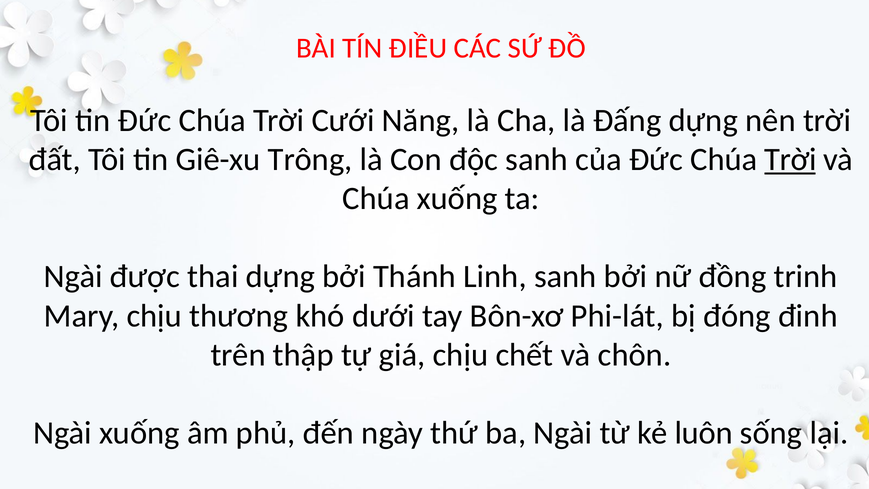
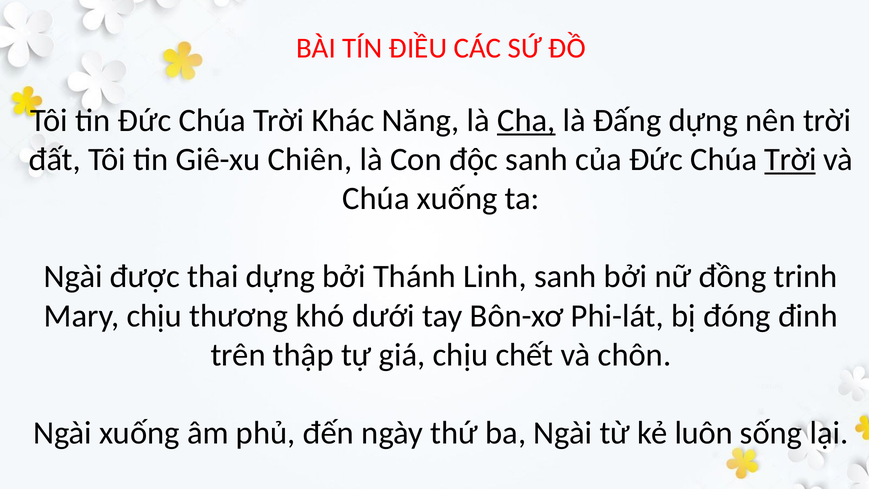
Cưới: Cưới -> Khác (343, 120)
Cha underline: none -> present (526, 120)
Trông: Trông -> Chiên (310, 159)
